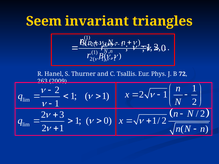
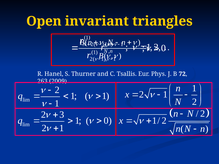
Seem: Seem -> Open (44, 21)
